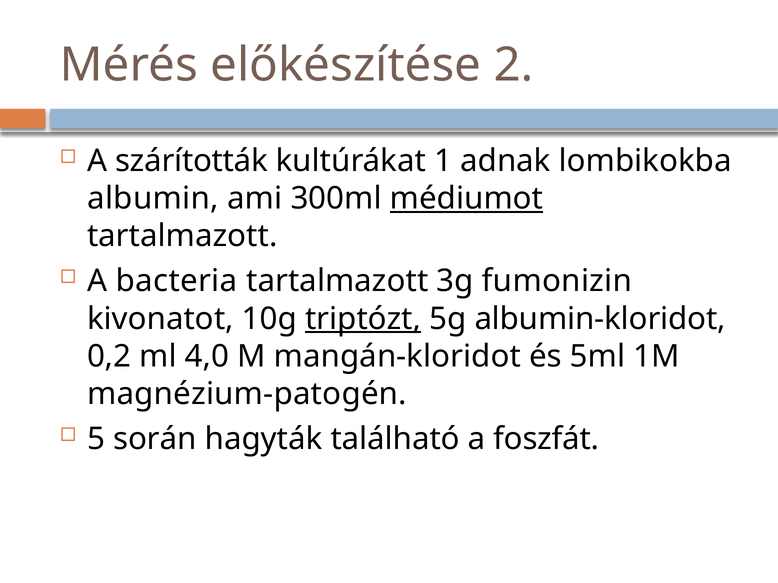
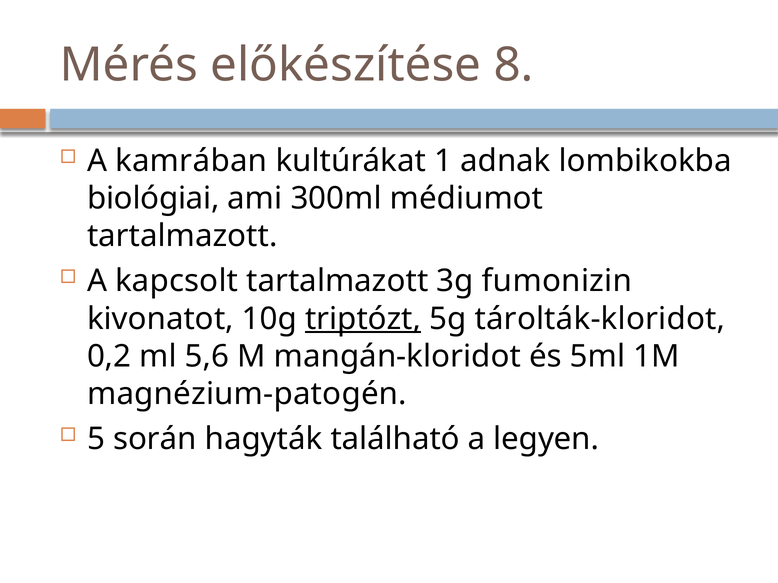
2: 2 -> 8 (513, 65)
szárították: szárították -> kamrában (191, 161)
albumin: albumin -> biológiai (153, 199)
médiumot underline: present -> none (467, 199)
bacteria: bacteria -> kapcsolt (177, 281)
albumin-kloridot: albumin-kloridot -> tárolták-kloridot (600, 319)
4,0: 4,0 -> 5,6 (207, 357)
foszfát: foszfát -> legyen (546, 439)
